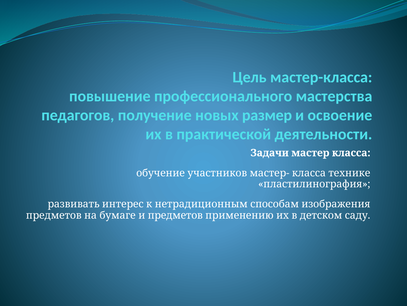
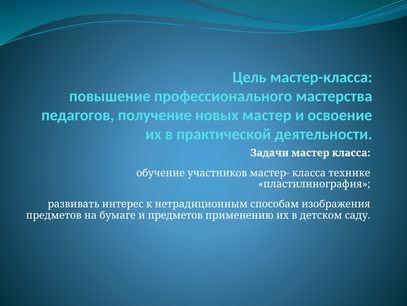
новых размер: размер -> мастер (267, 115)
